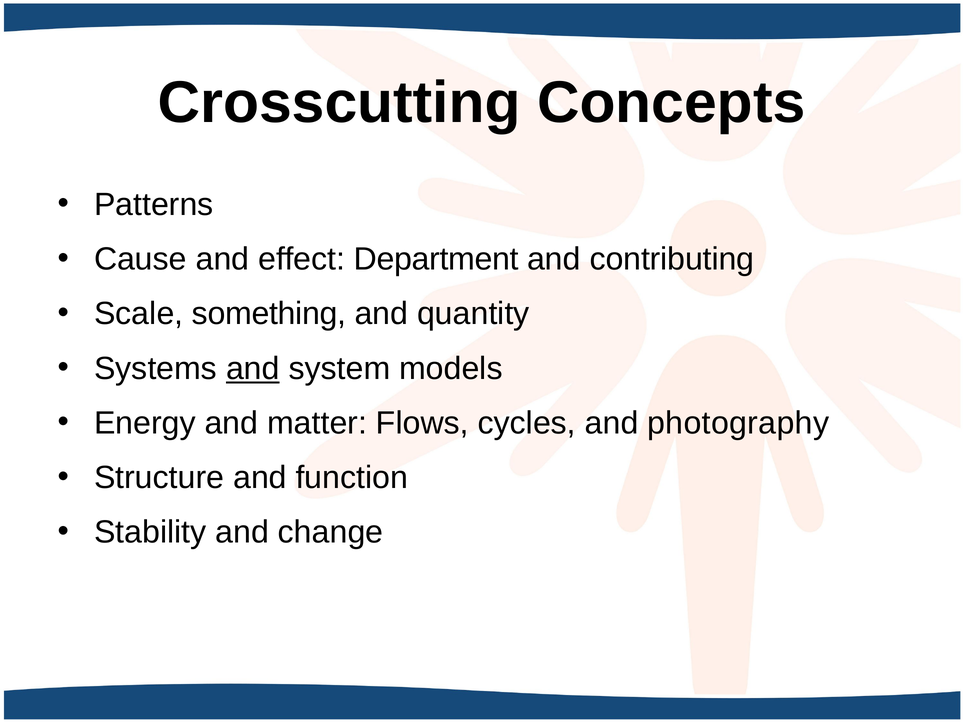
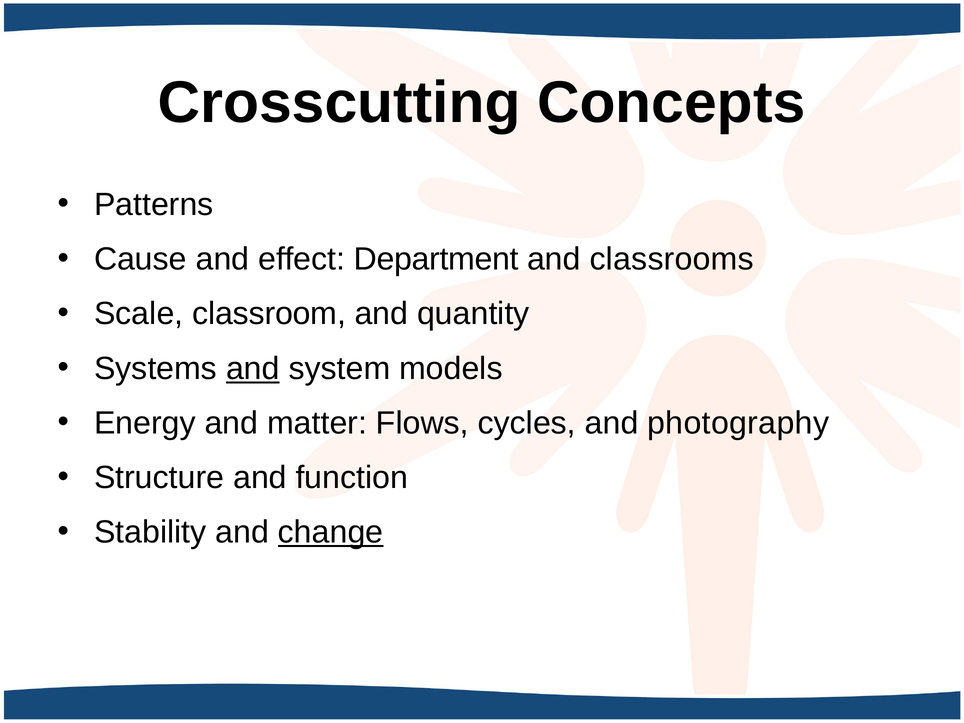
contributing: contributing -> classrooms (672, 259)
something: something -> classroom (269, 314)
change underline: none -> present (331, 532)
